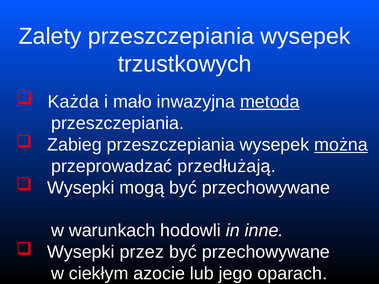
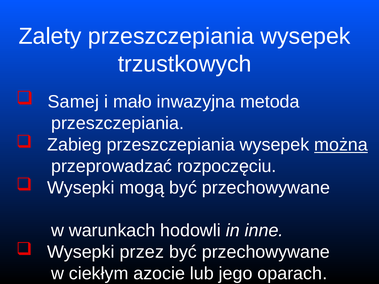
Każda: Każda -> Samej (73, 102)
metoda underline: present -> none (270, 102)
przedłużają: przedłużają -> rozpoczęciu (227, 166)
